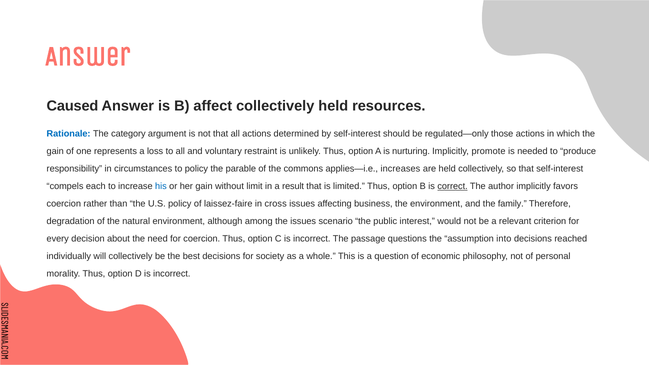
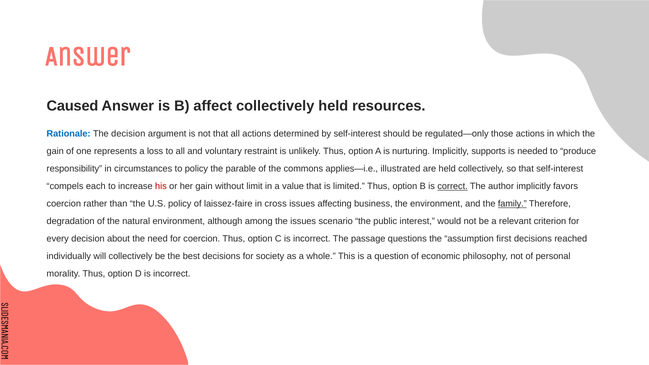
The category: category -> decision (128, 134)
promote: promote -> supports (489, 151)
increases: increases -> illustrated (400, 169)
his colour: blue -> red (161, 186)
result: result -> value (293, 186)
family underline: none -> present (512, 204)
into: into -> first (504, 239)
